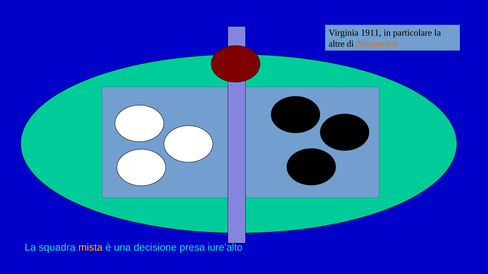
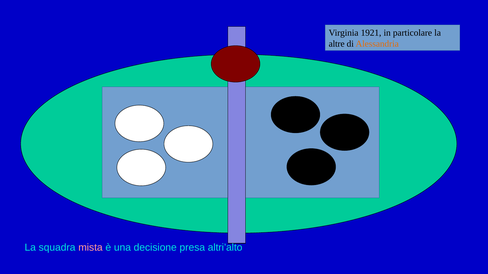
1911: 1911 -> 1921 (371, 33)
mista colour: yellow -> pink (90, 248)
iure’alto: iure’alto -> altri’alto (225, 248)
